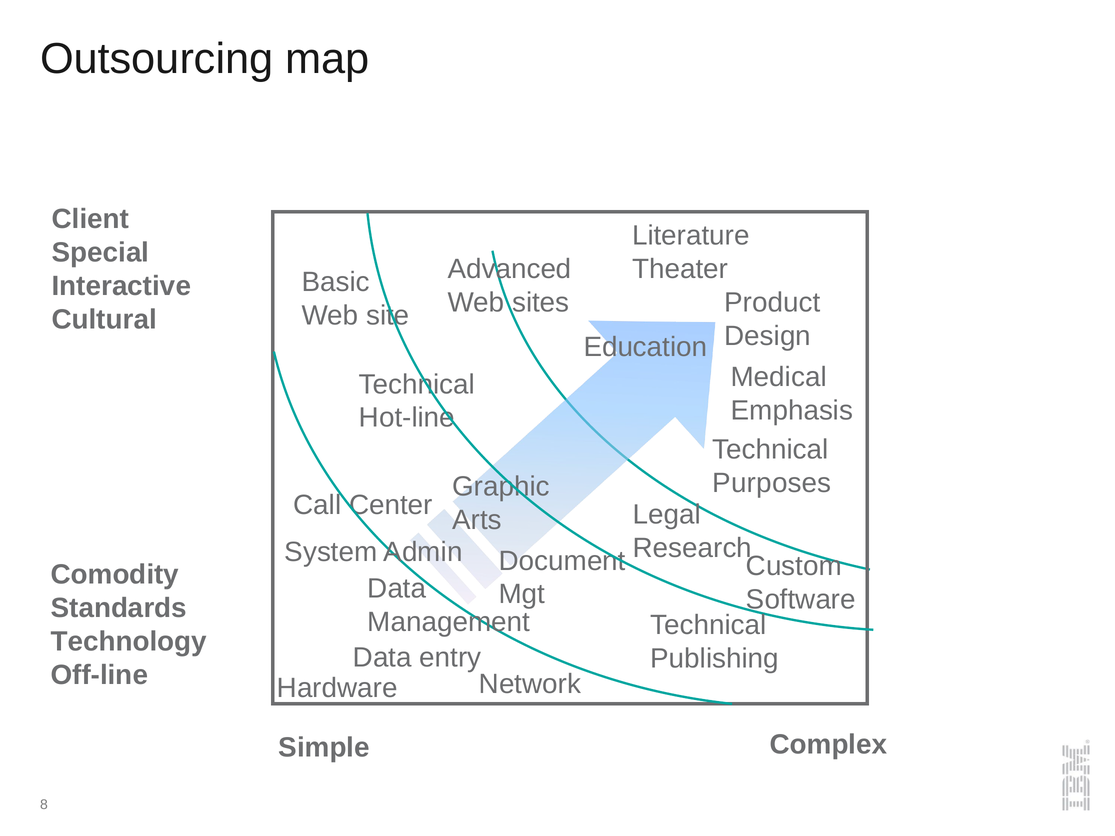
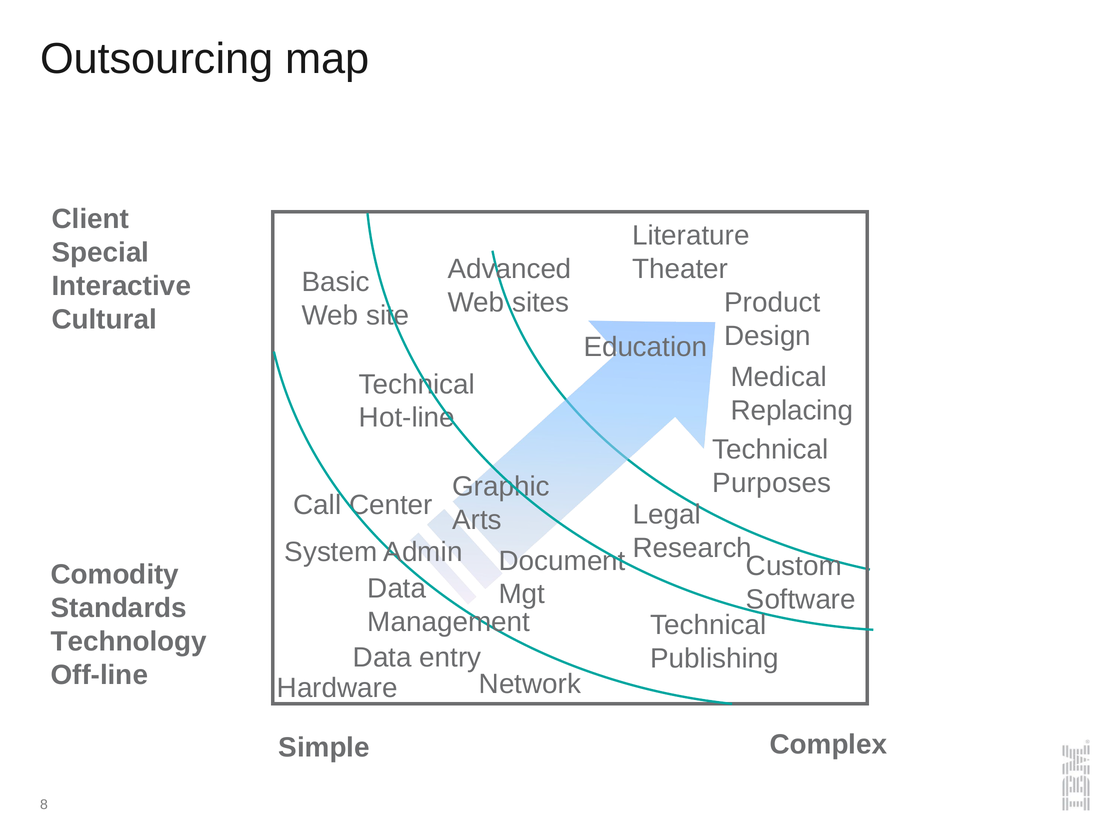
Emphasis: Emphasis -> Replacing (792, 411)
